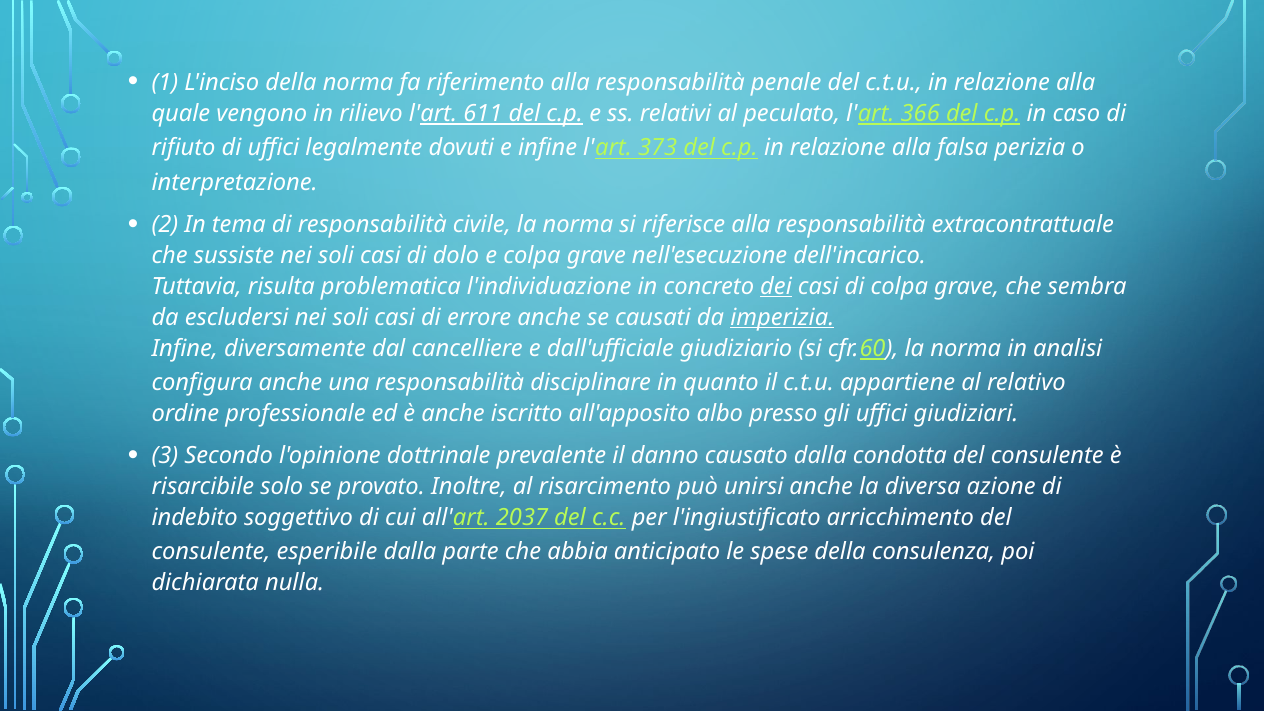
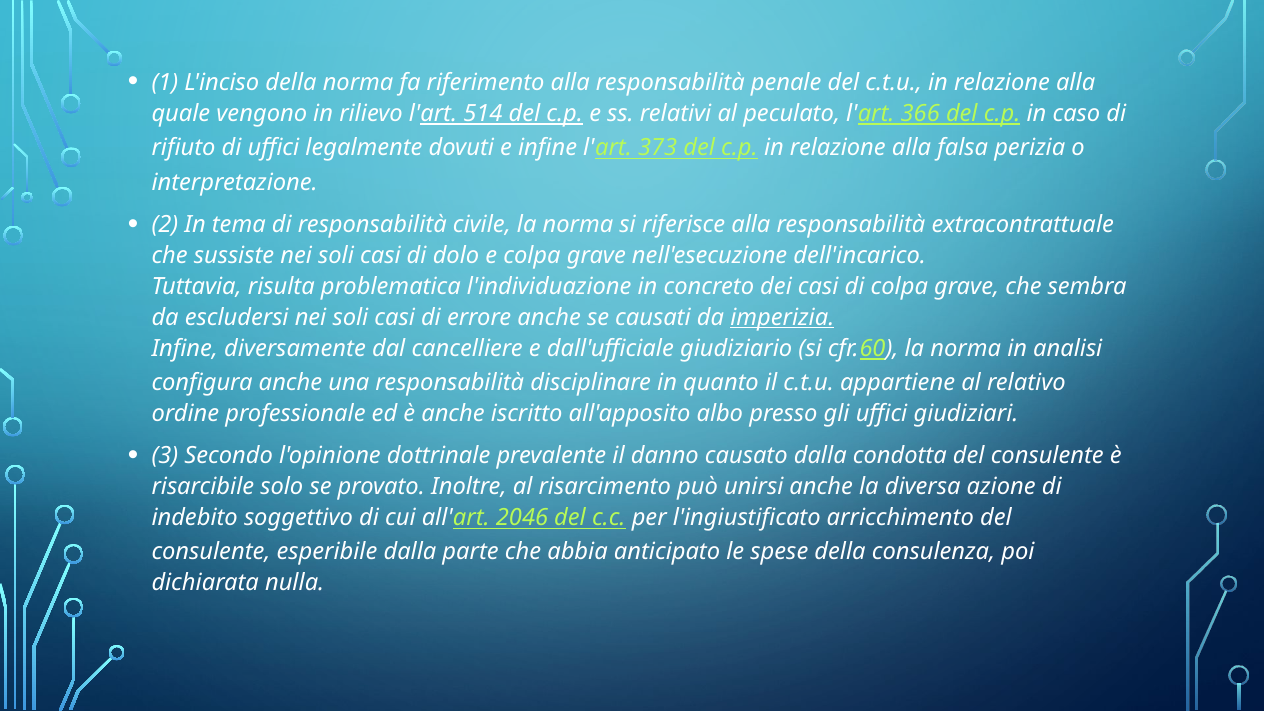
611: 611 -> 514 (483, 113)
dei underline: present -> none (776, 287)
2037: 2037 -> 2046 (522, 518)
